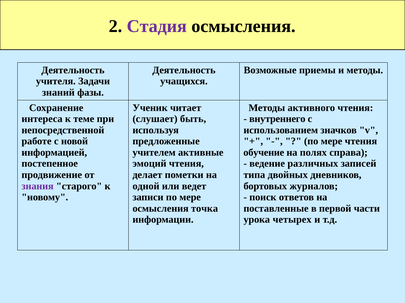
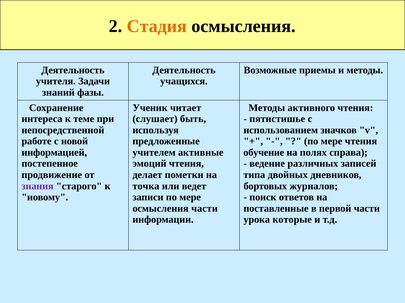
Стадия colour: purple -> orange (157, 26)
внутреннего: внутреннего -> пятистишье (277, 119)
одной: одной -> точка (146, 186)
осмысления точка: точка -> части (205, 209)
четырех: четырех -> которые (292, 220)
